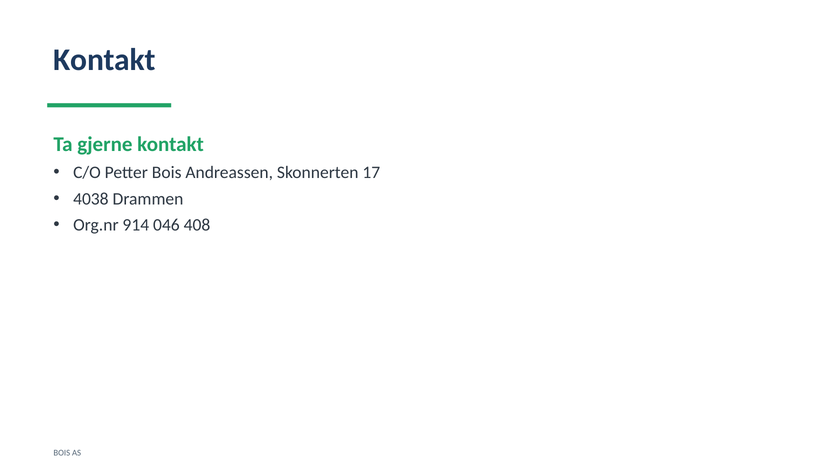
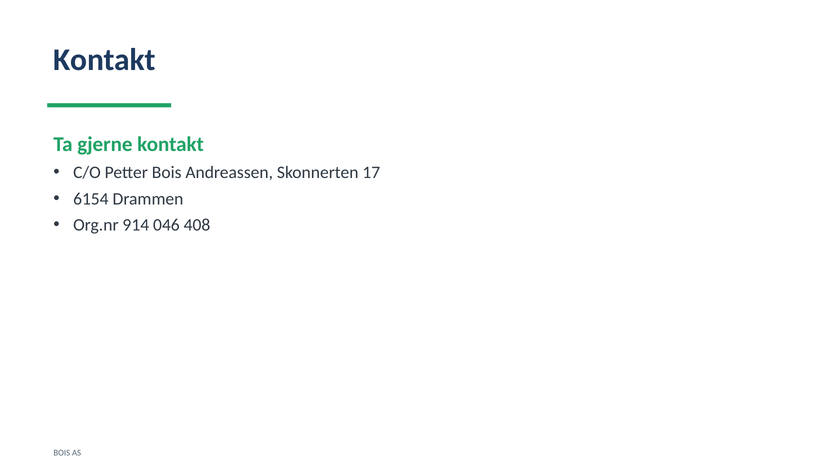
4038: 4038 -> 6154 (91, 199)
